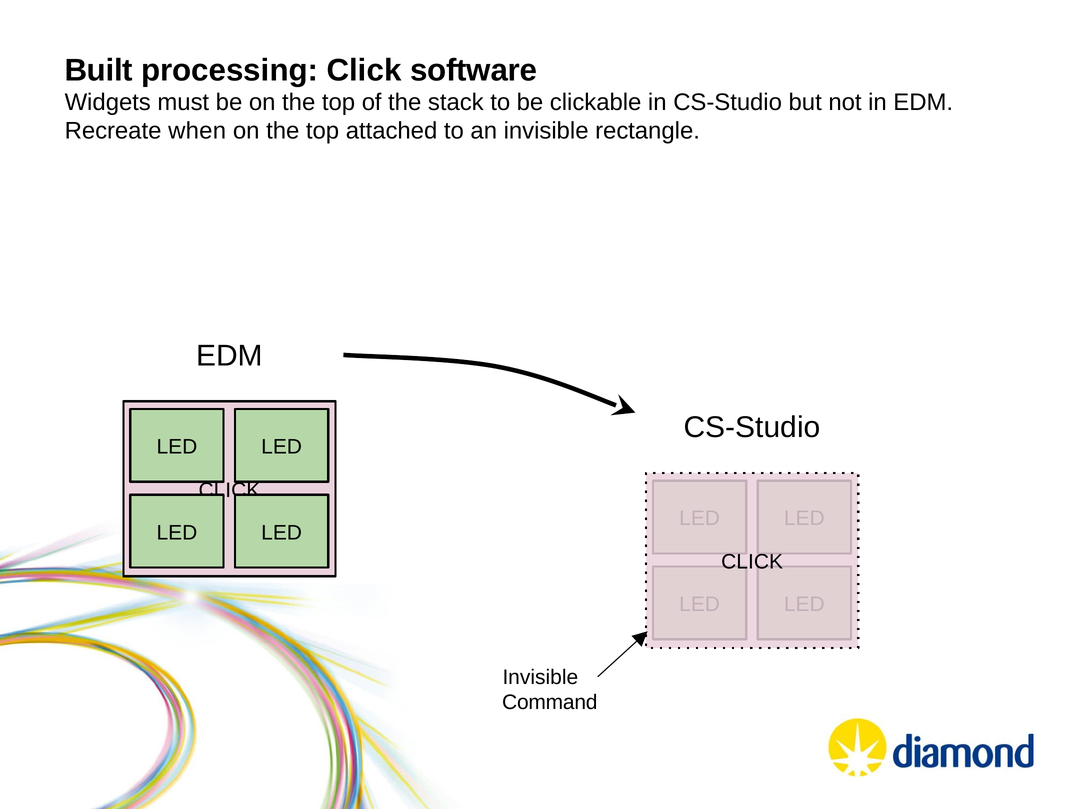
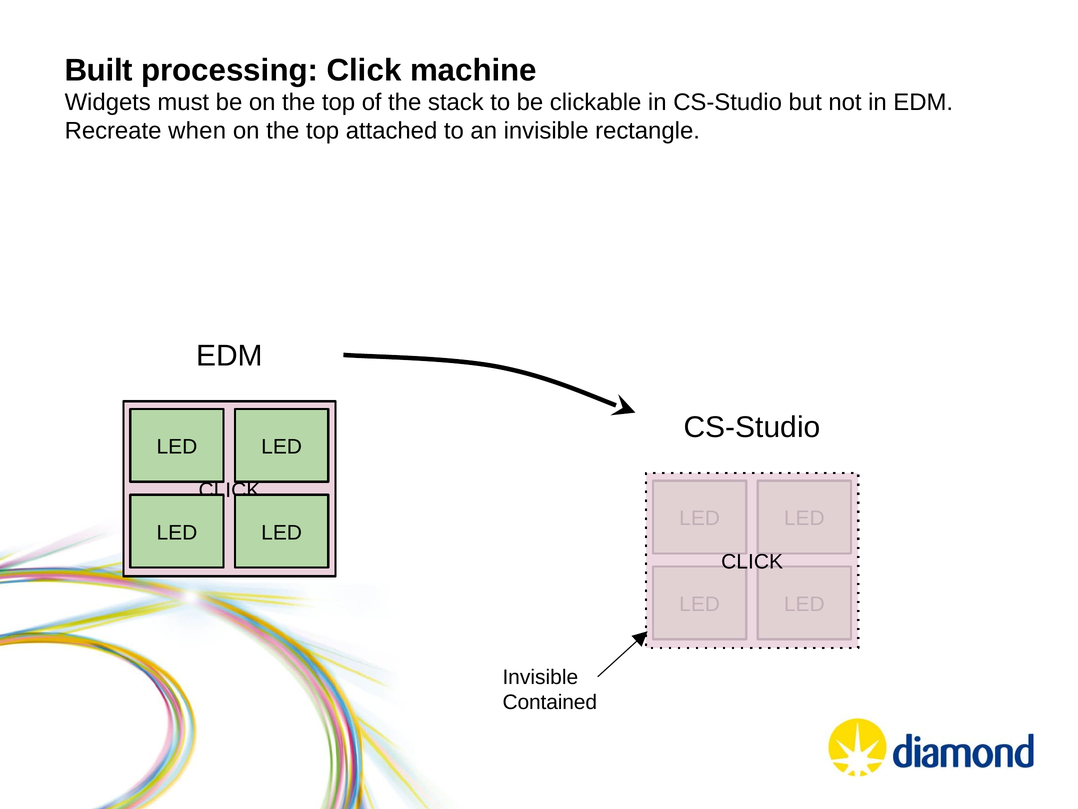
software: software -> machine (473, 71)
Command: Command -> Contained (550, 702)
